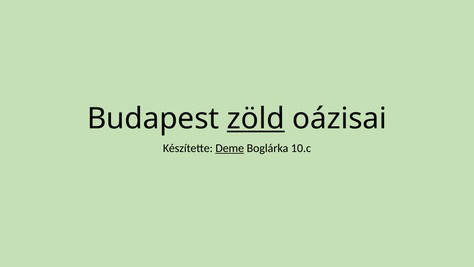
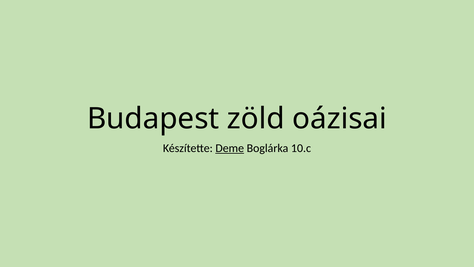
zöld underline: present -> none (256, 118)
